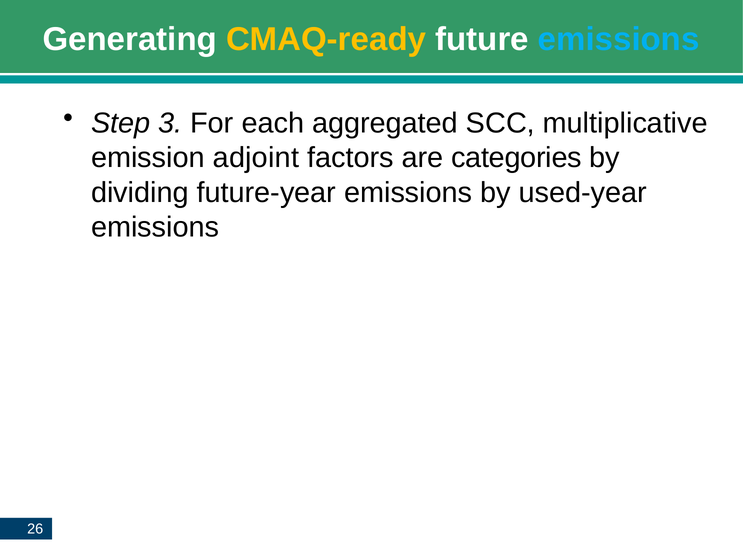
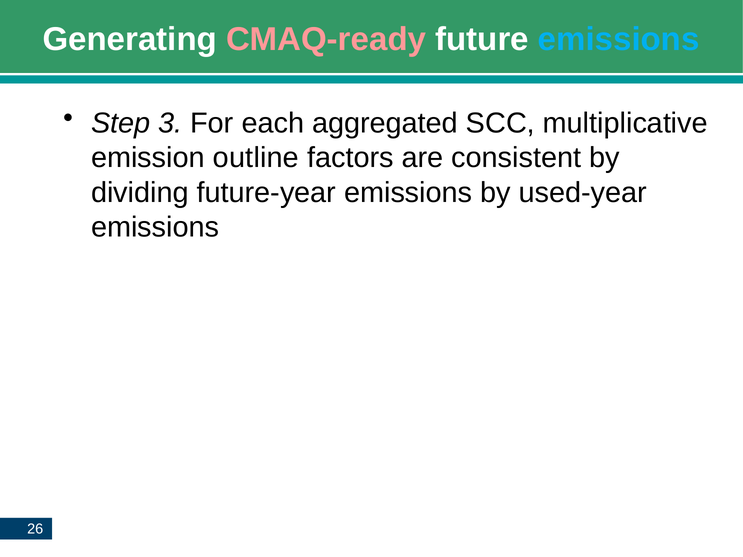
CMAQ-ready colour: yellow -> pink (326, 39)
adjoint: adjoint -> outline (256, 158)
categories: categories -> consistent (516, 158)
